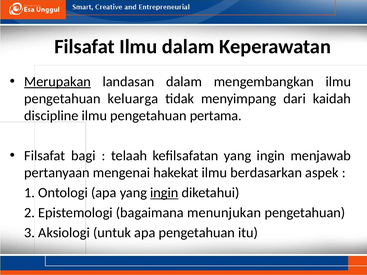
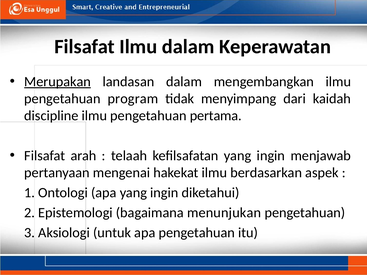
keluarga: keluarga -> program (133, 99)
bagi: bagi -> arah (84, 156)
ingin underline: present -> none (164, 193)
